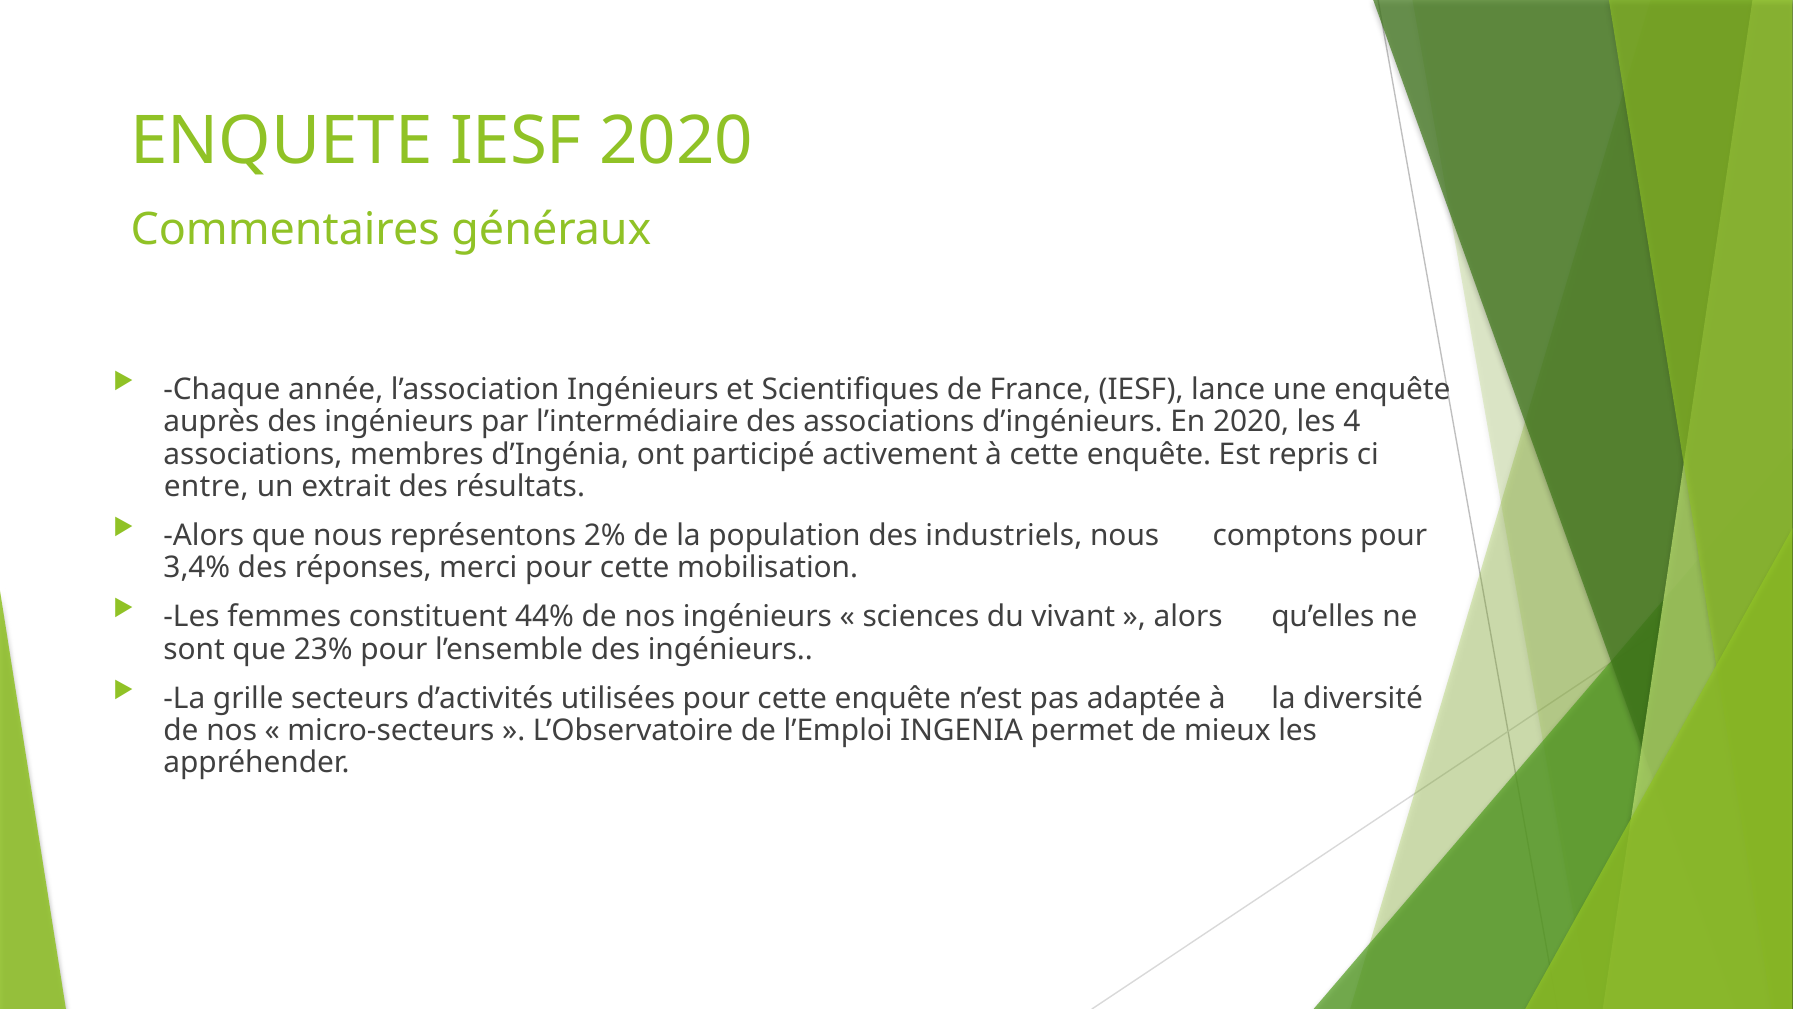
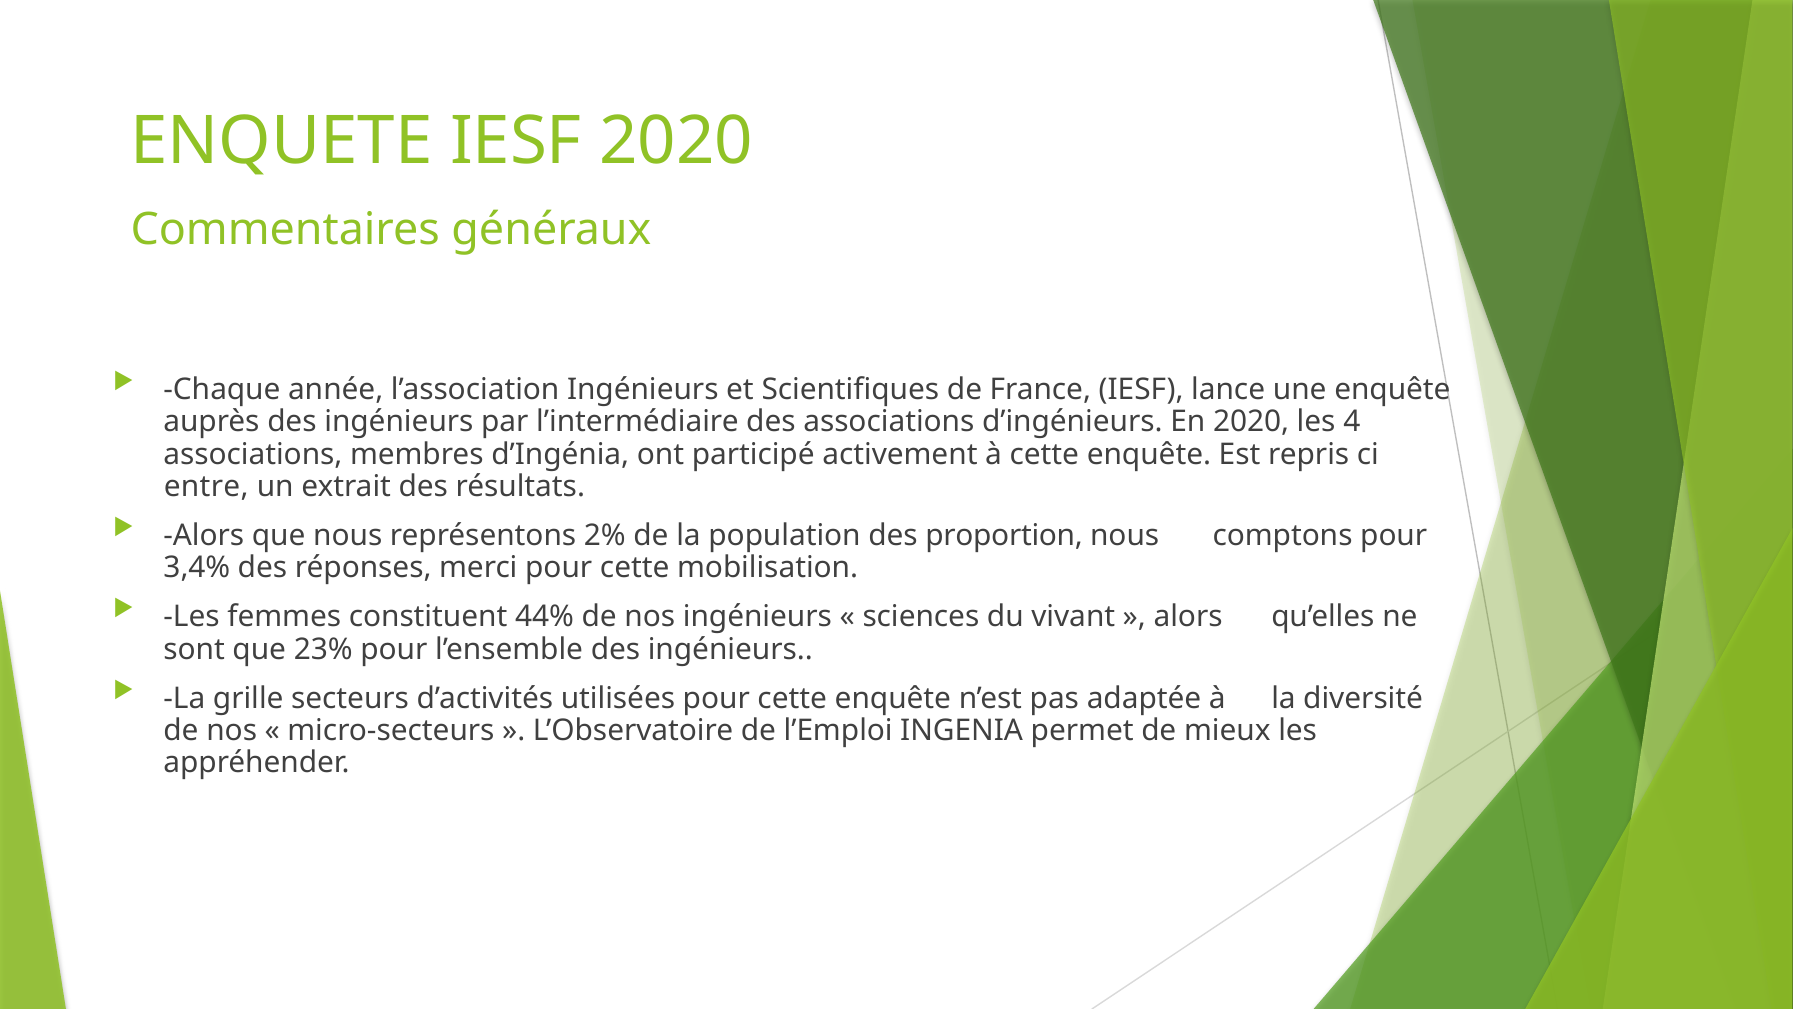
industriels: industriels -> proportion (1004, 535)
